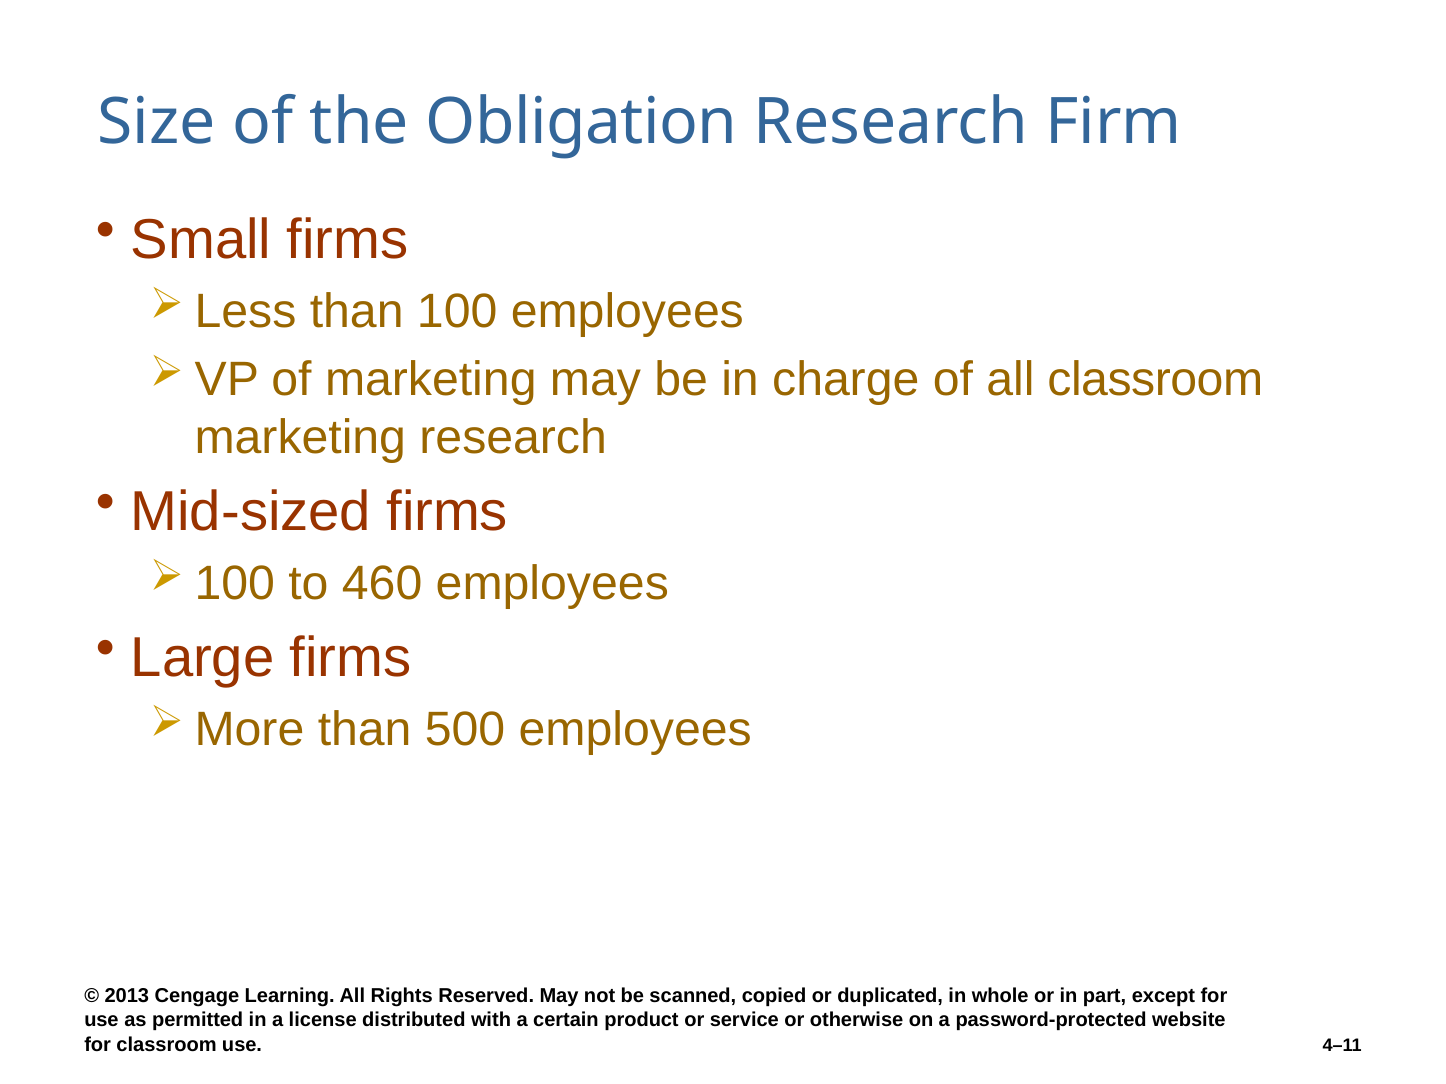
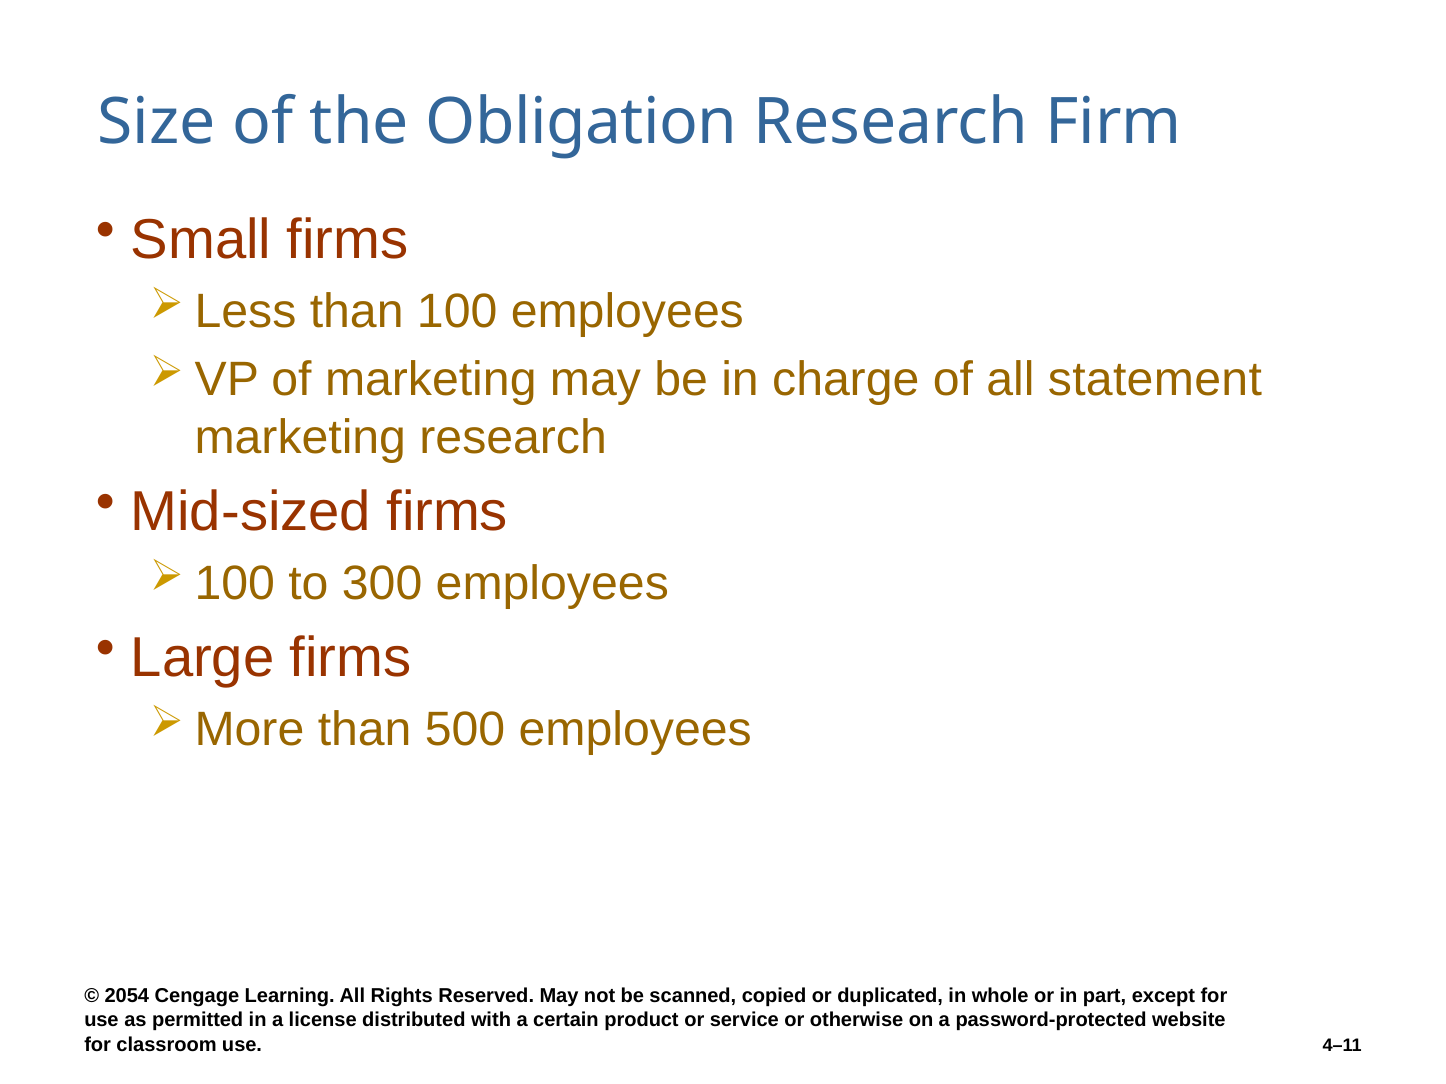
all classroom: classroom -> statement (1155, 379)
460: 460 -> 300 (382, 584)
2013: 2013 -> 2054 (127, 997)
